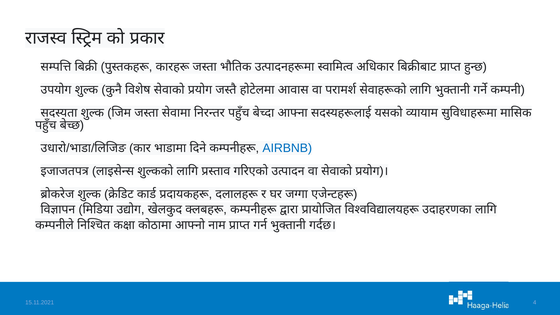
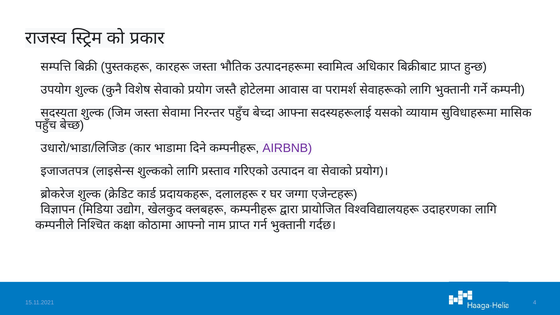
AIRBNB colour: blue -> purple (287, 148)
